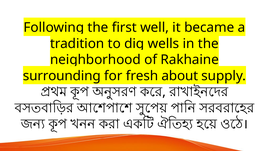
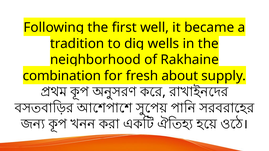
surrounding: surrounding -> combination (62, 76)
